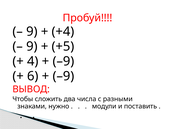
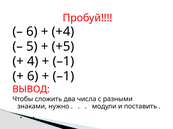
9: 9 -> 6 (32, 32)
9: 9 -> 5 (32, 47)
–9: –9 -> –1 (63, 62)
–9: –9 -> –1 (63, 77)
